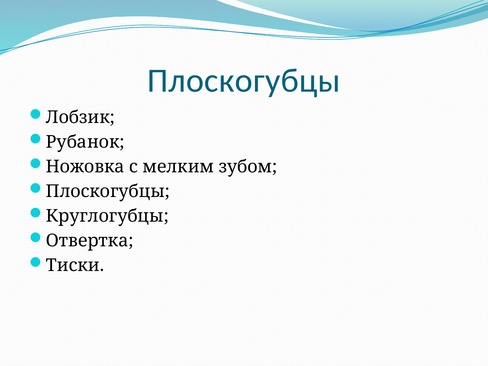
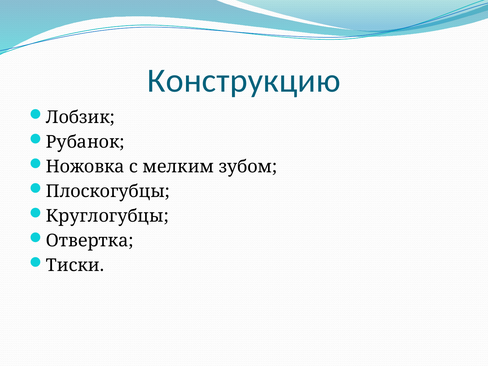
Плоскогубцы: Плоскогубцы -> Конструкцию (244, 81)
